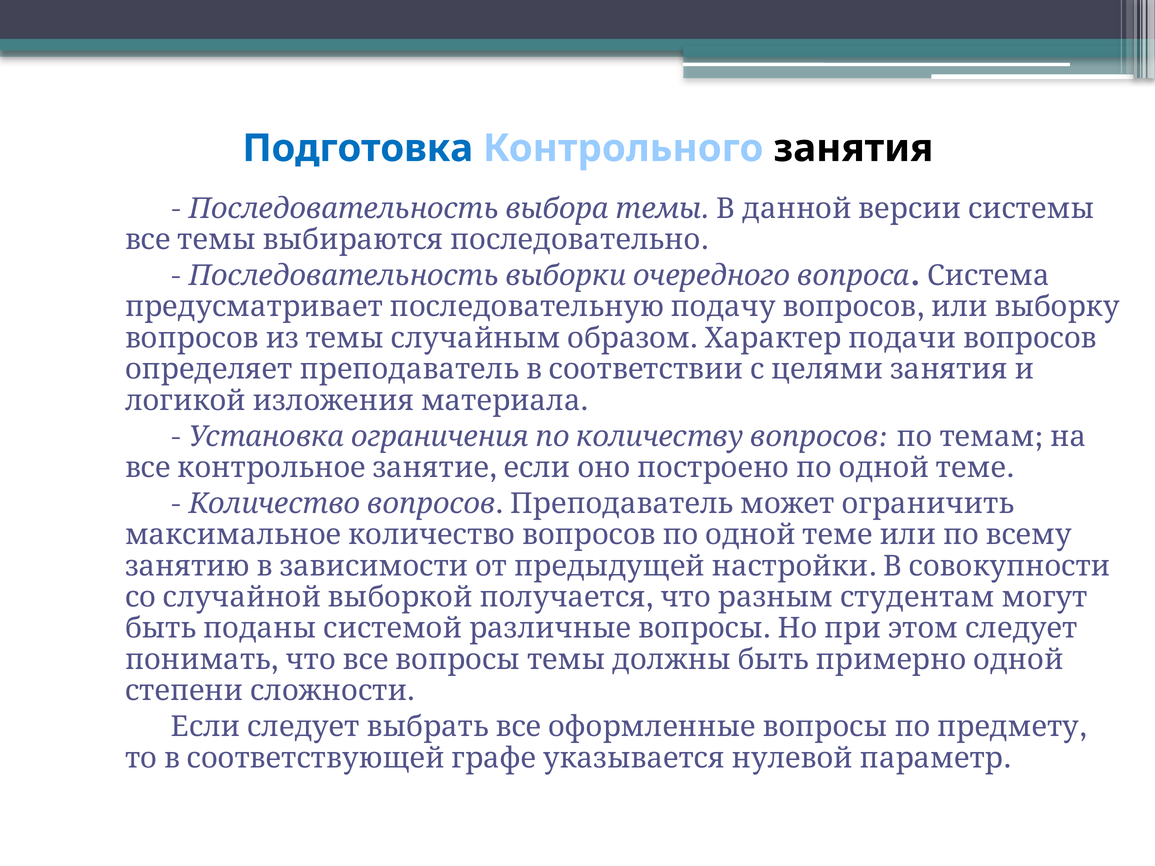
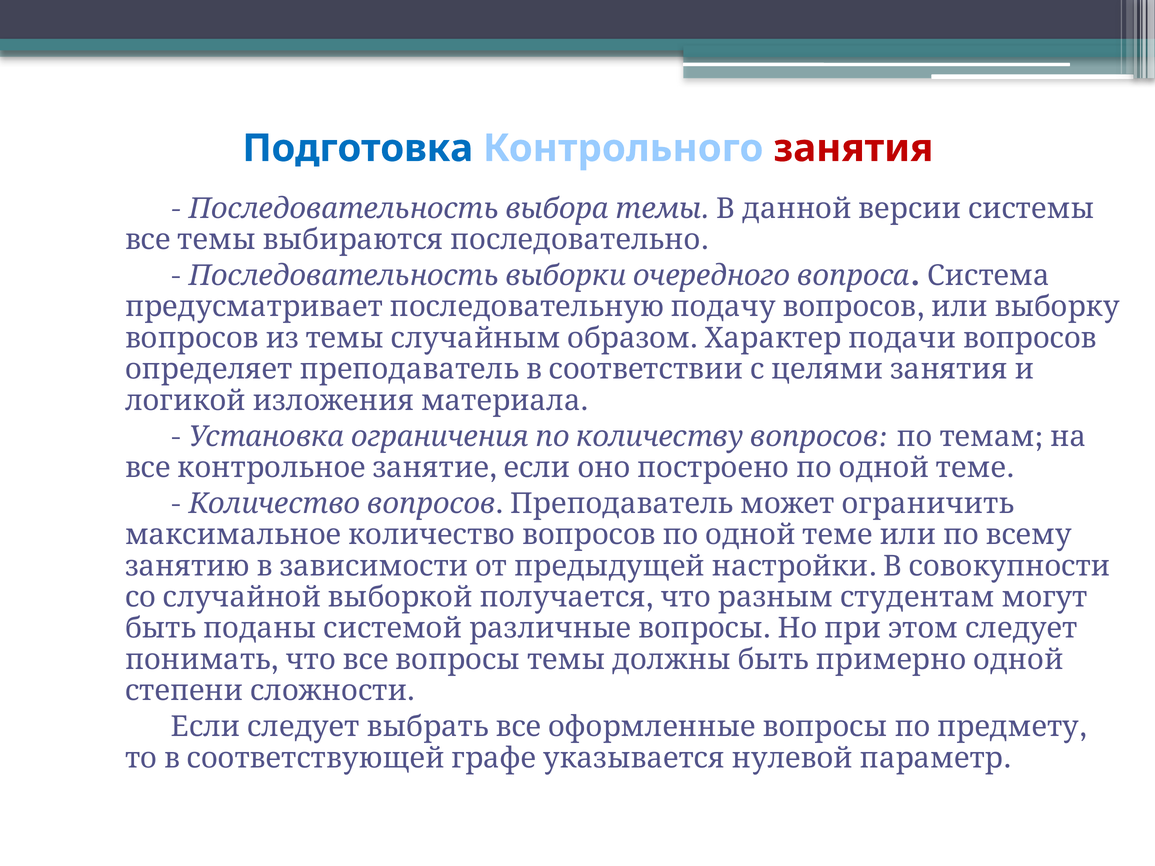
занятия colour: black -> red (853, 148)
